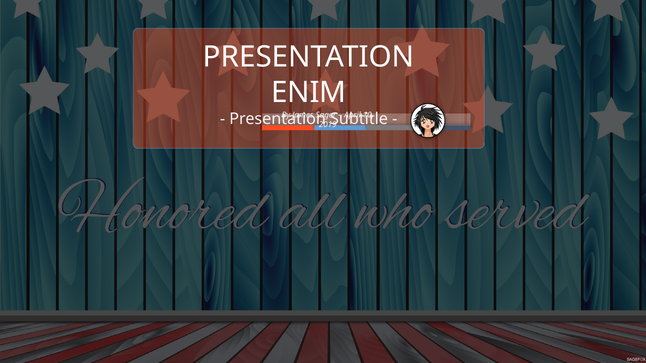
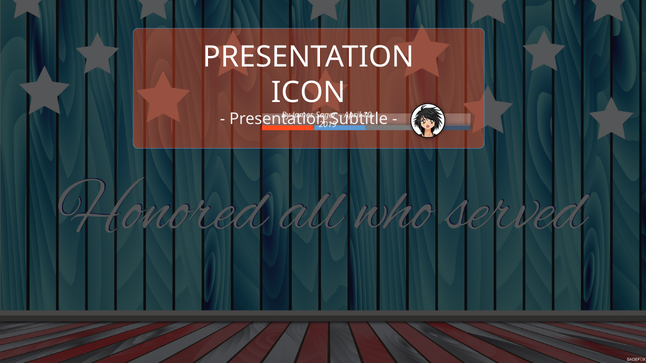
ENIM: ENIM -> ICON (309, 93)
